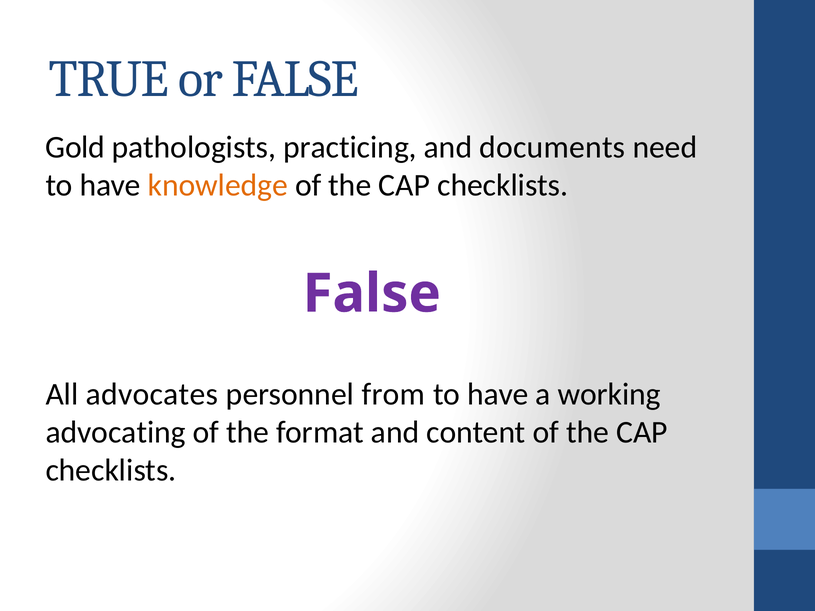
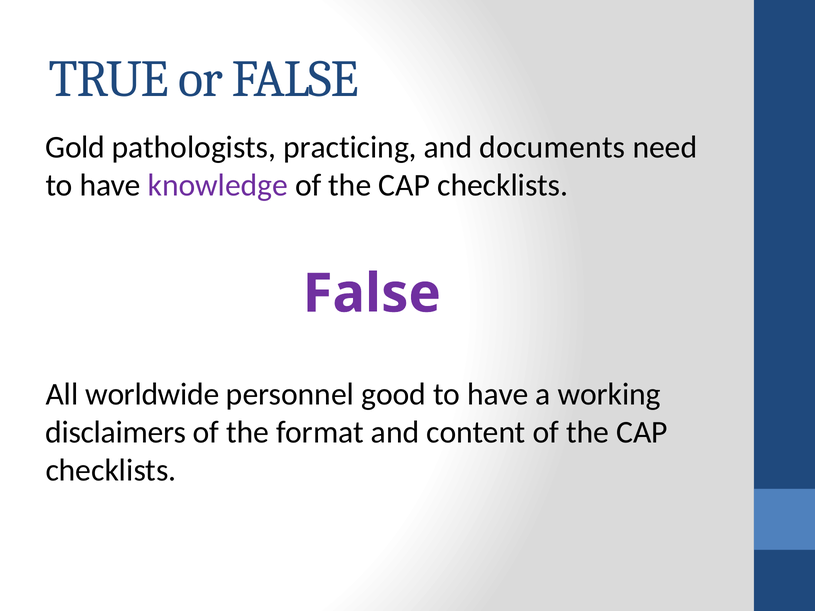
knowledge colour: orange -> purple (218, 185)
advocates: advocates -> worldwide (152, 394)
from: from -> good (394, 394)
advocating: advocating -> disclaimers (116, 432)
